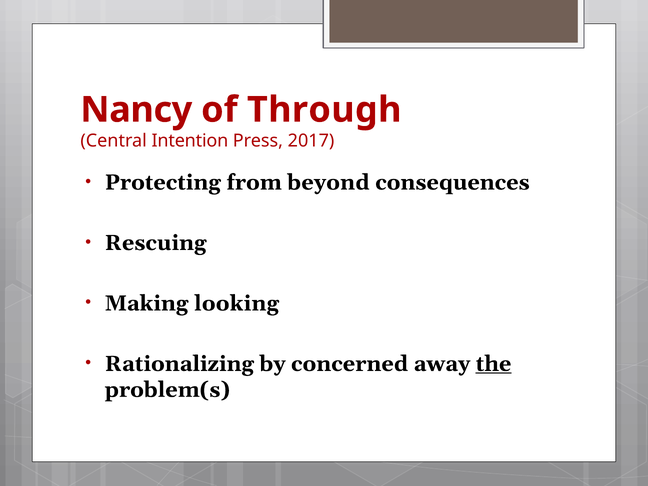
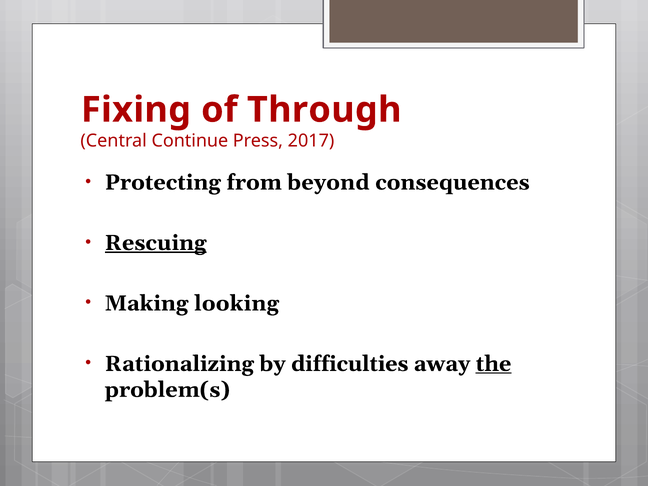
Nancy: Nancy -> Fixing (136, 110)
Intention: Intention -> Continue (190, 141)
Rescuing underline: none -> present (156, 243)
concerned: concerned -> difficulties (350, 364)
